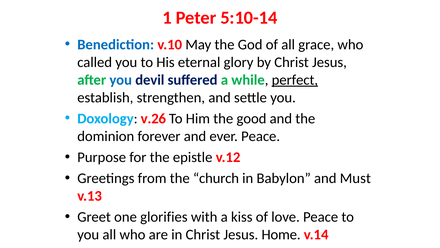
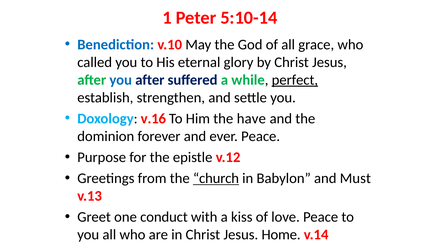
you devil: devil -> after (150, 80)
v.26: v.26 -> v.16 (153, 118)
good: good -> have (251, 118)
church underline: none -> present (216, 178)
glorifies: glorifies -> conduct (164, 217)
